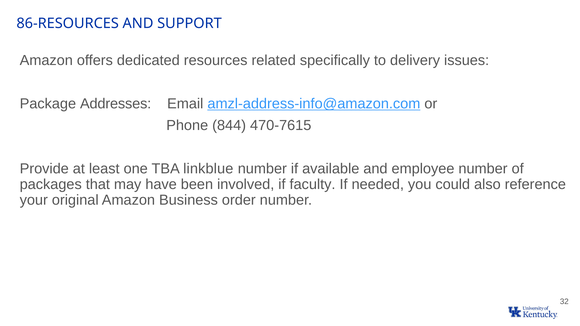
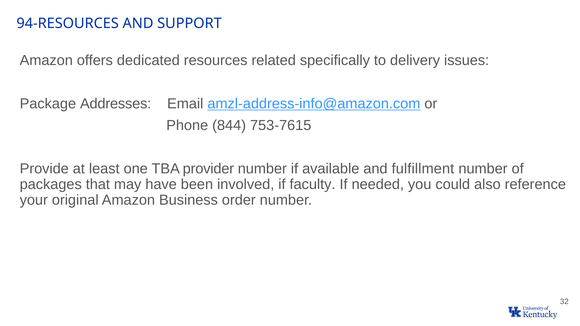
86-RESOURCES: 86-RESOURCES -> 94-RESOURCES (68, 23)
470-7615: 470-7615 -> 753-7615 (281, 125)
linkblue: linkblue -> provider (208, 169)
employee: employee -> fulfillment (423, 169)
